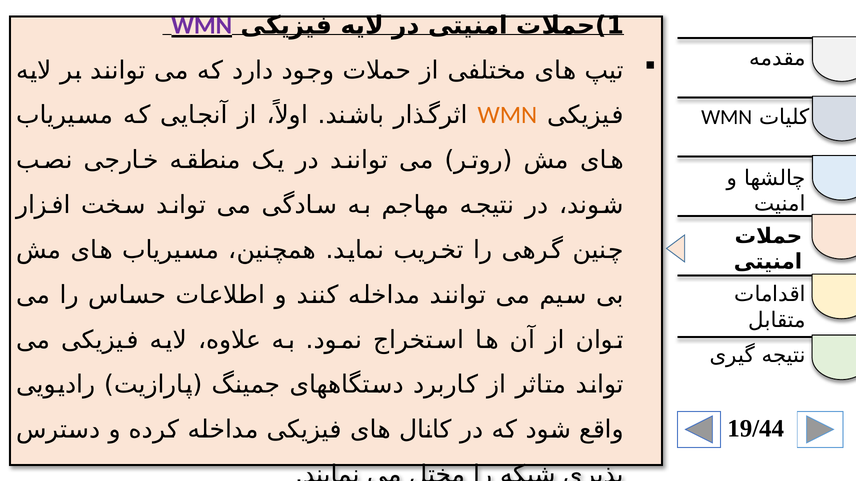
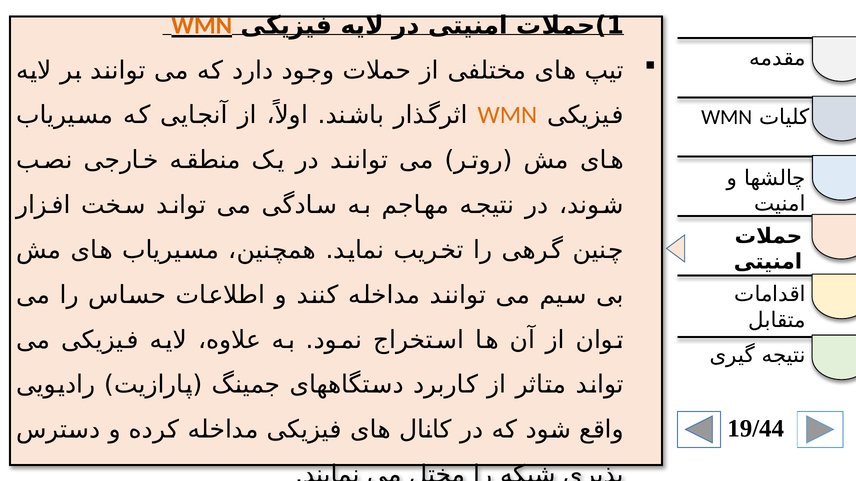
WMN colour: purple -> orange (202, 25)
